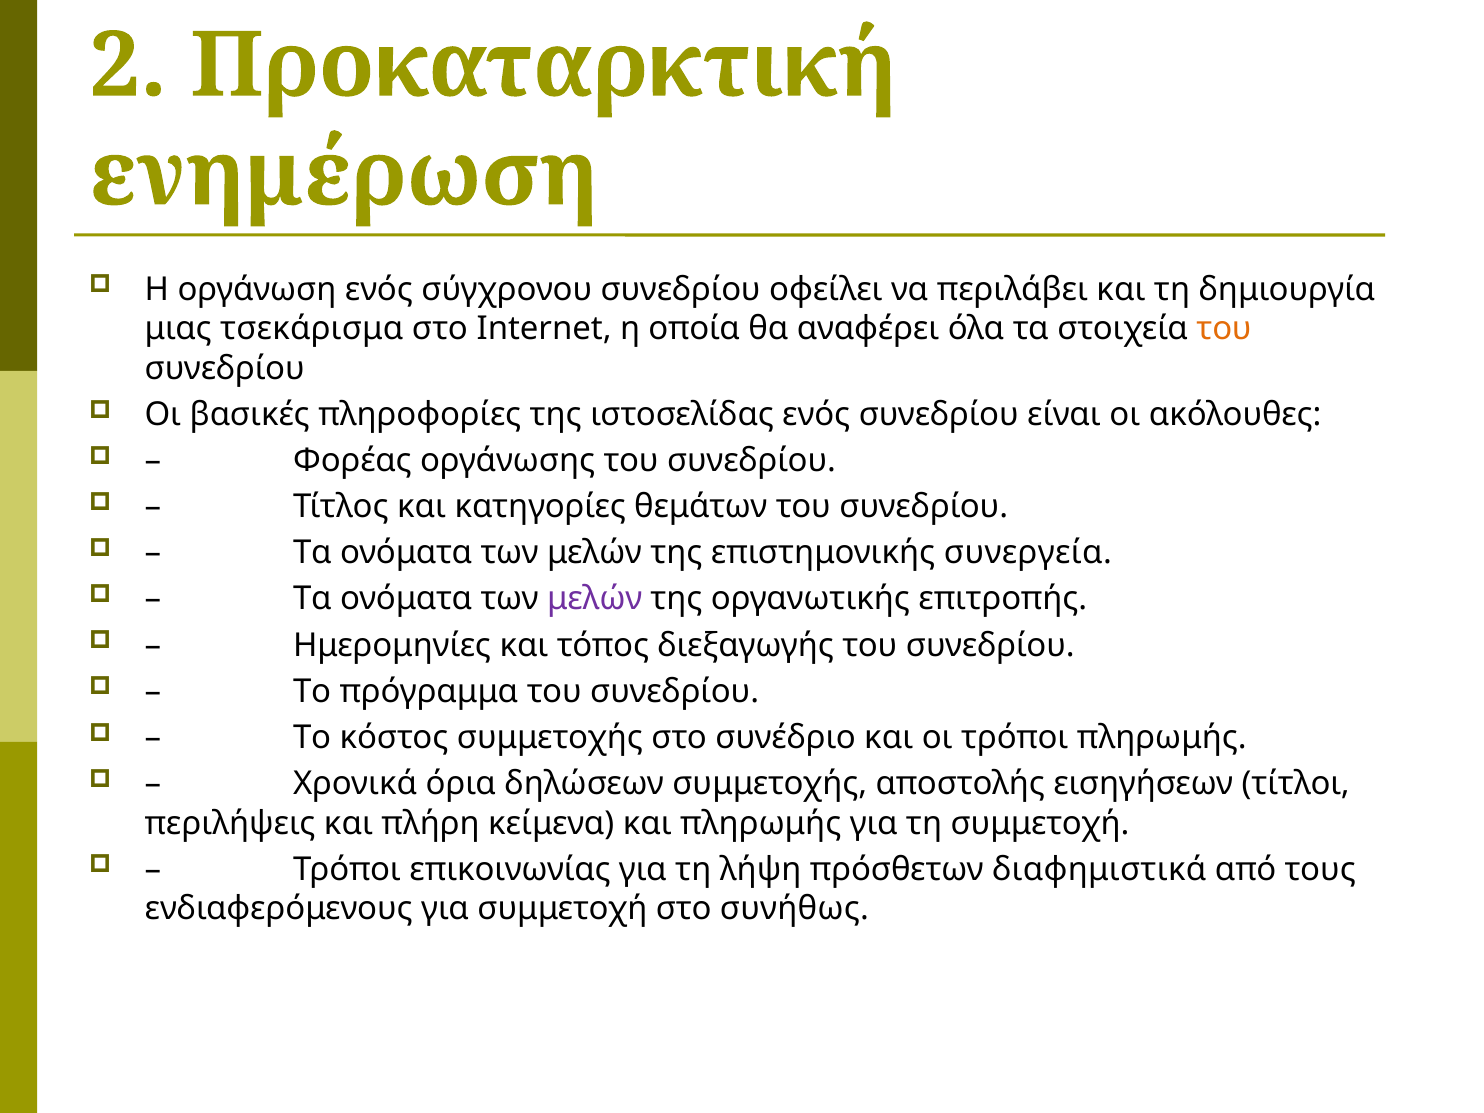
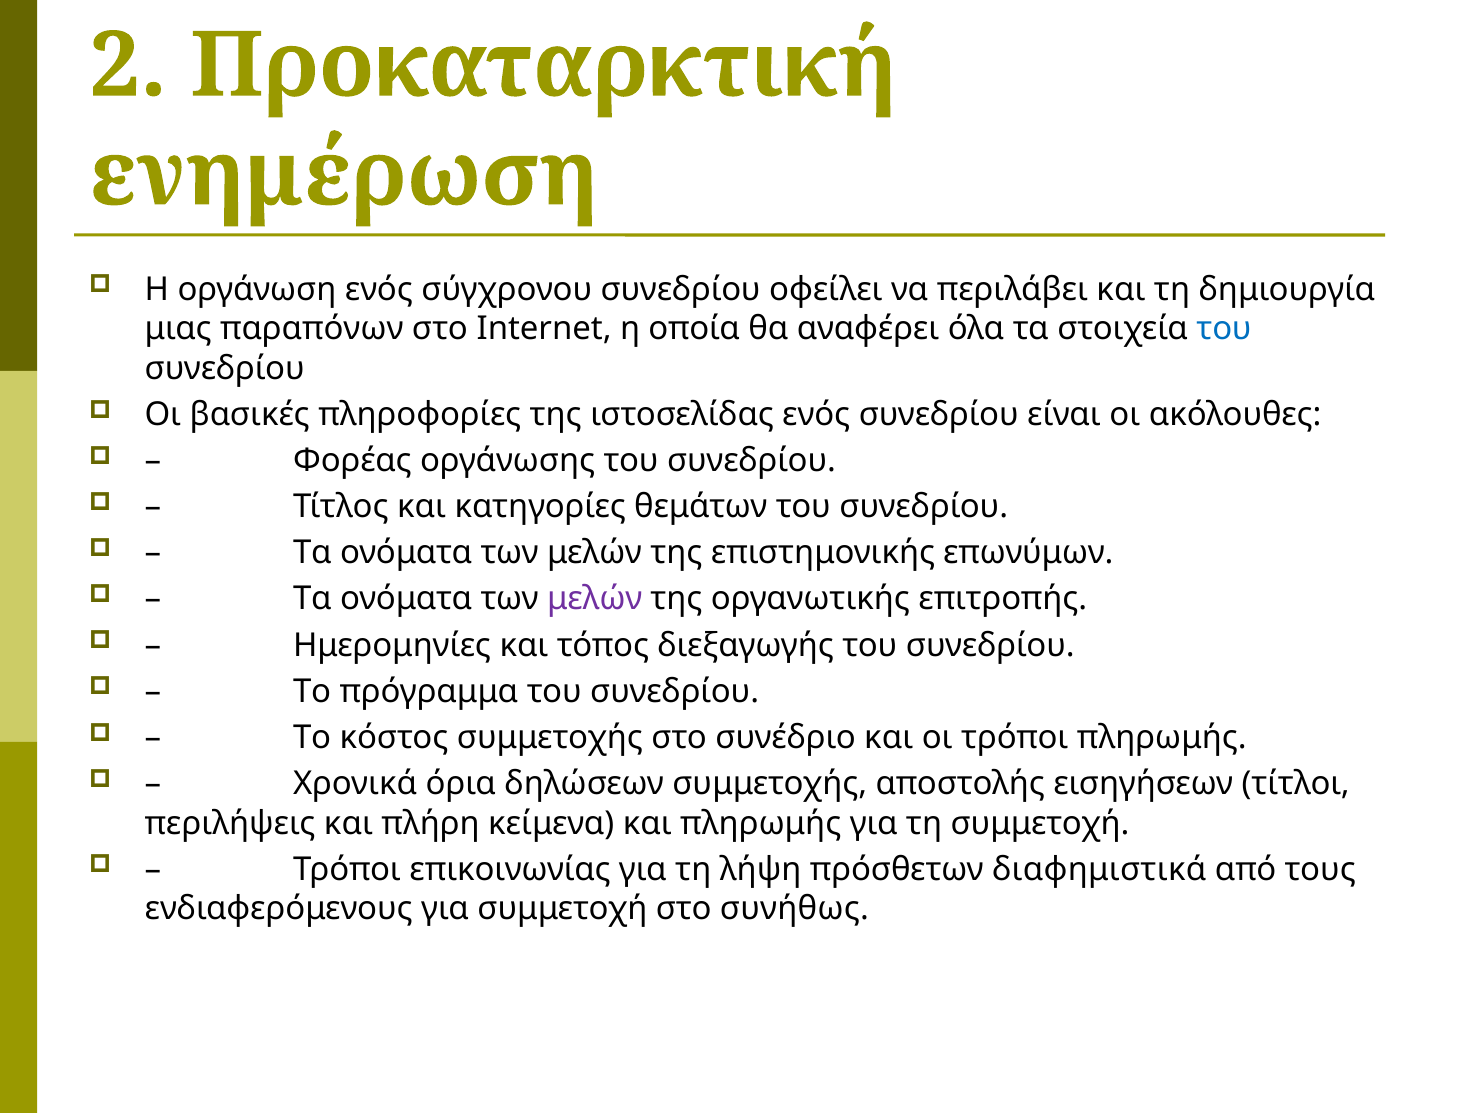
τσεκάρισμα: τσεκάρισμα -> παραπόνων (312, 329)
του colour: orange -> blue (1224, 329)
συνεργεία: συνεργεία -> επωνύμων (1028, 553)
